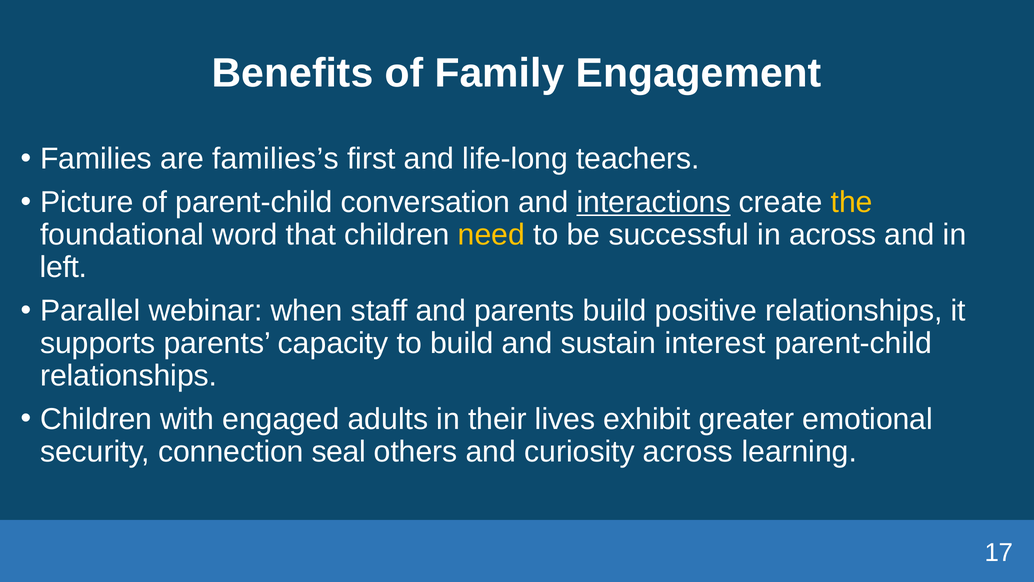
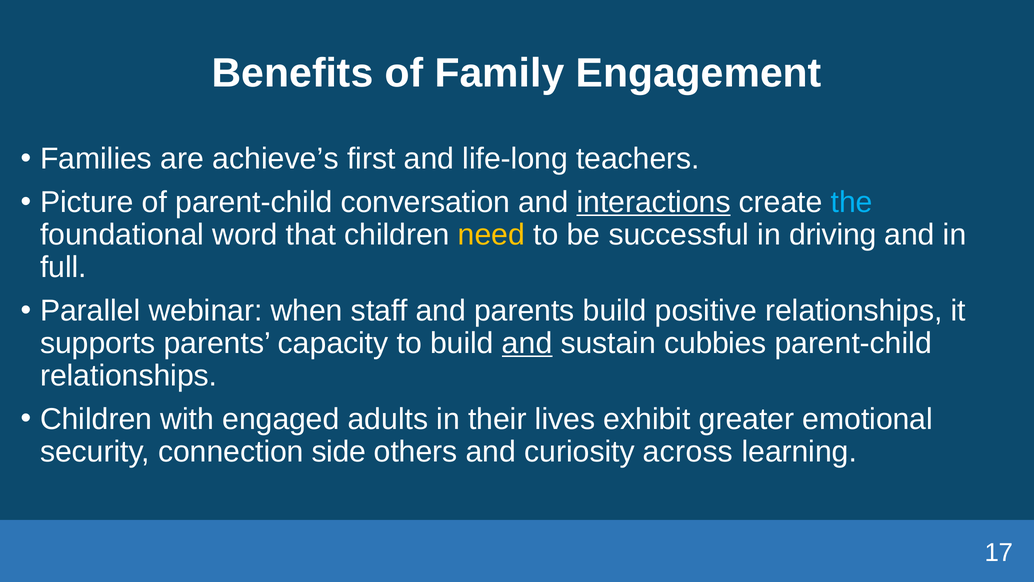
families’s: families’s -> achieve’s (275, 159)
the colour: yellow -> light blue (852, 202)
in across: across -> driving (833, 235)
left: left -> full (63, 267)
and underline: none -> present (527, 343)
interest: interest -> cubbies (715, 343)
seal: seal -> side (339, 451)
